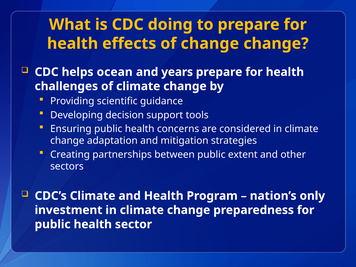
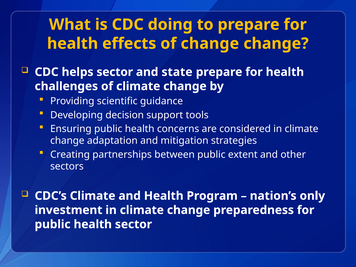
helps ocean: ocean -> sector (115, 72)
years: years -> state (177, 72)
